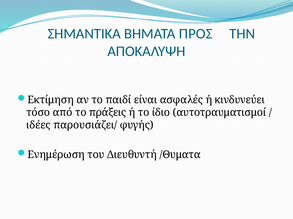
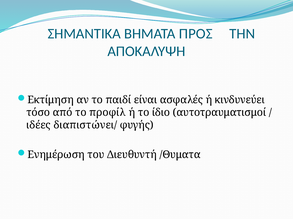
πράξεις: πράξεις -> προφίλ (108, 113)
παρουσιάζει/: παρουσιάζει/ -> διαπιστώνει/ (85, 126)
